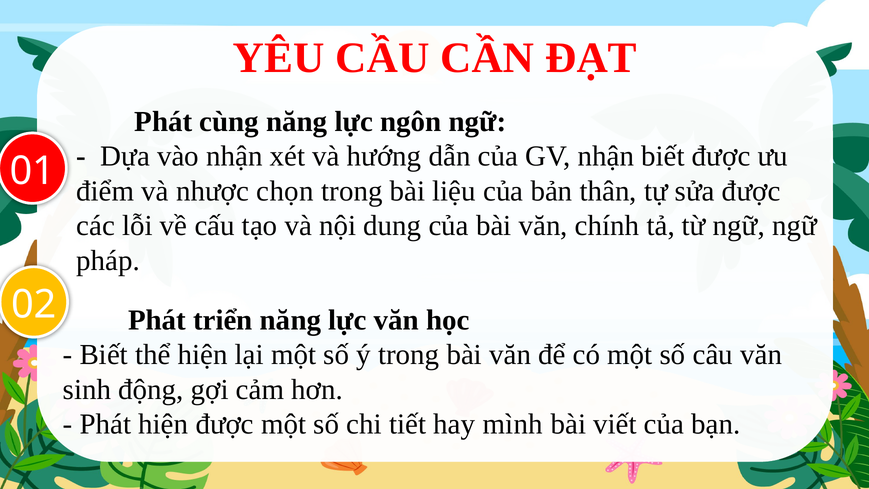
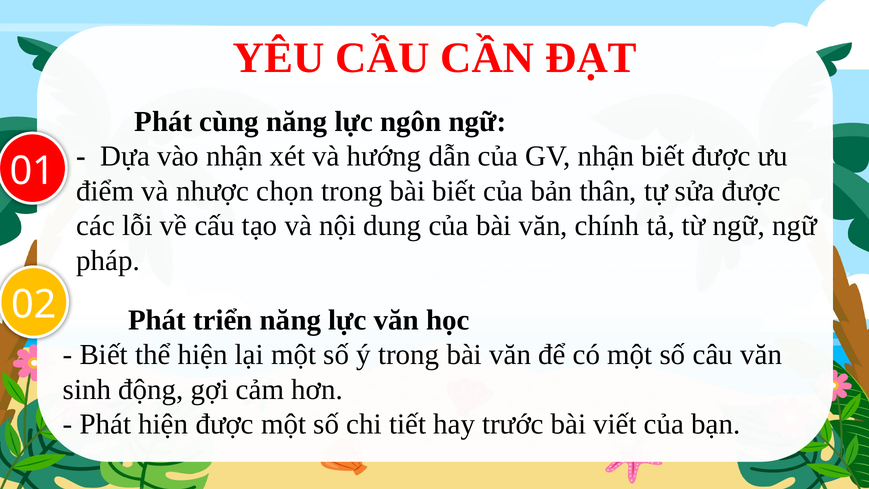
bài liệu: liệu -> biết (454, 191)
mình: mình -> trước (513, 424)
